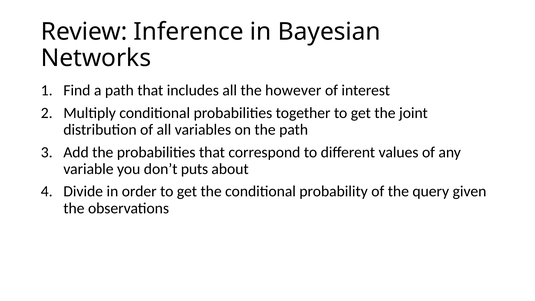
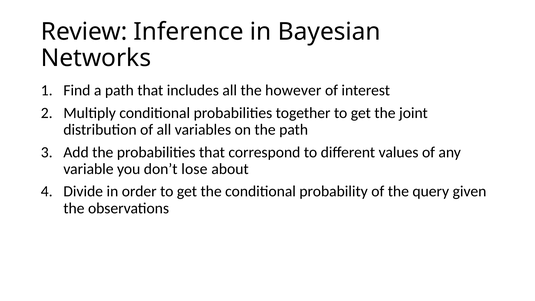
puts: puts -> lose (194, 169)
